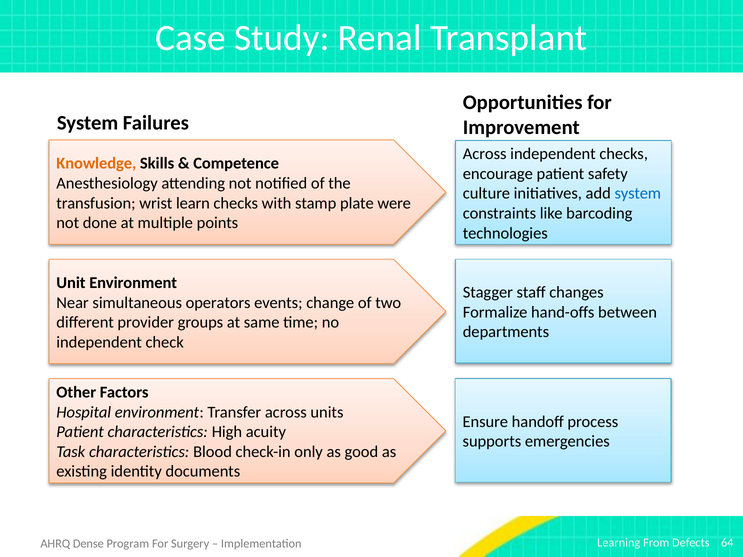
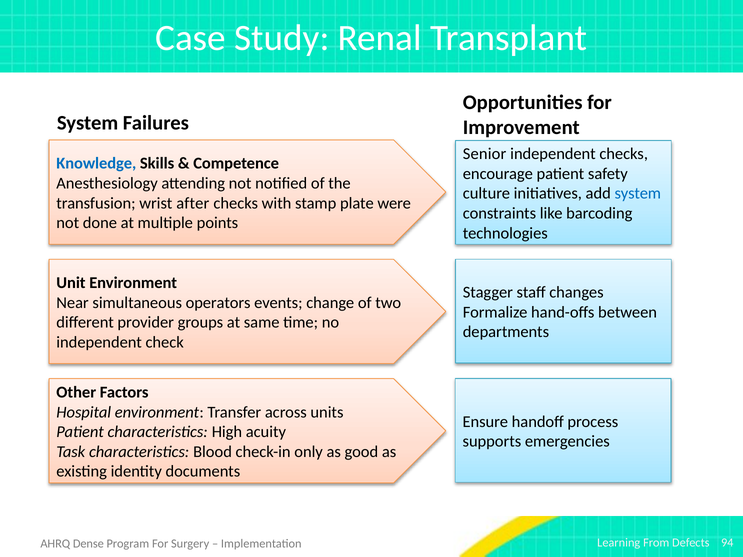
Across: Across -> Senior (485, 154)
Knowledge colour: orange -> blue (96, 164)
learn: learn -> after (193, 203)
64: 64 -> 94 (727, 543)
